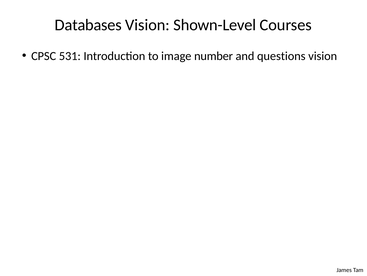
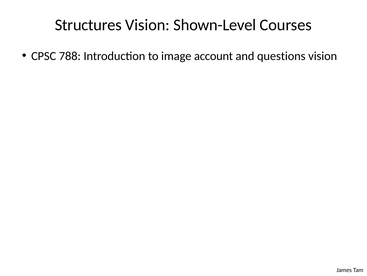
Databases: Databases -> Structures (88, 25)
531: 531 -> 788 (70, 56)
number: number -> account (214, 56)
